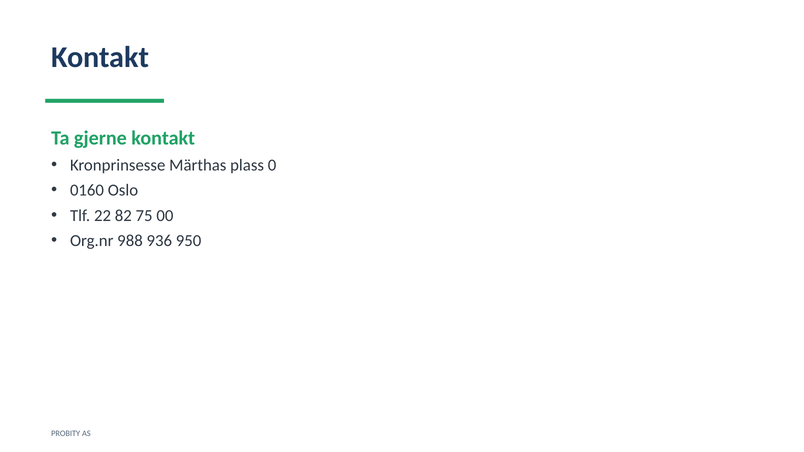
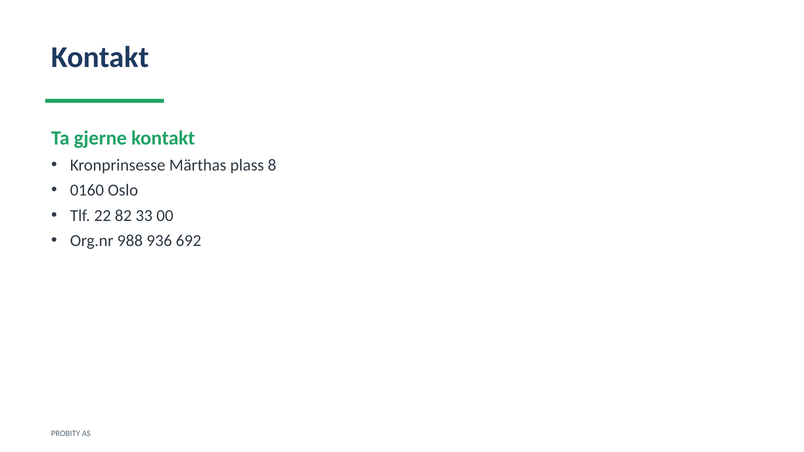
0: 0 -> 8 (272, 165)
75: 75 -> 33 (144, 216)
950: 950 -> 692 (189, 241)
